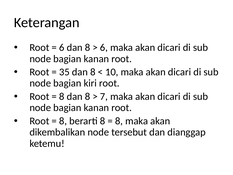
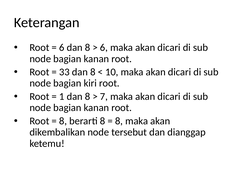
35: 35 -> 33 (64, 72)
8: 8 -> 1 (62, 96)
